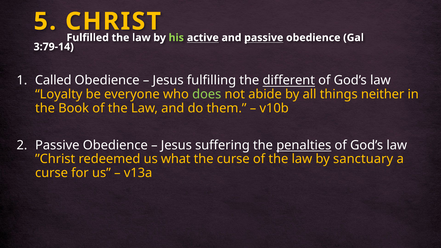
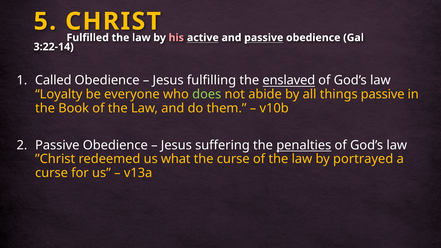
his colour: light green -> pink (176, 38)
3:79-14: 3:79-14 -> 3:22-14 (54, 47)
different: different -> enslaved (289, 80)
things neither: neither -> passive (383, 94)
sanctuary: sanctuary -> portrayed (363, 159)
